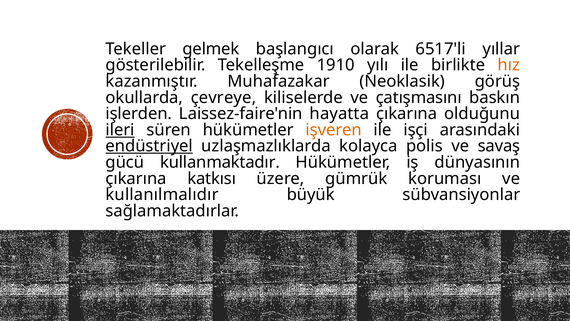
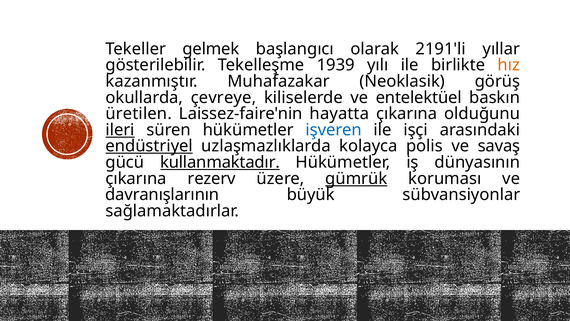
6517'li: 6517'li -> 2191'li (441, 49)
1910: 1910 -> 1939 (336, 65)
çatışmasını: çatışmasını -> entelektüel (419, 97)
işlerden: işlerden -> üretilen (139, 114)
işveren colour: orange -> blue (334, 130)
kullanmaktadır underline: none -> present (220, 162)
katkısı: katkısı -> rezerv (212, 178)
gümrük underline: none -> present (356, 178)
kullanılmalıdır: kullanılmalıdır -> davranışlarının (162, 194)
